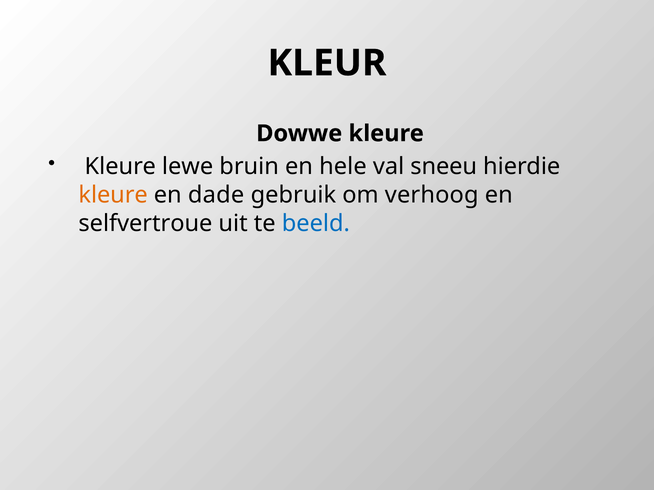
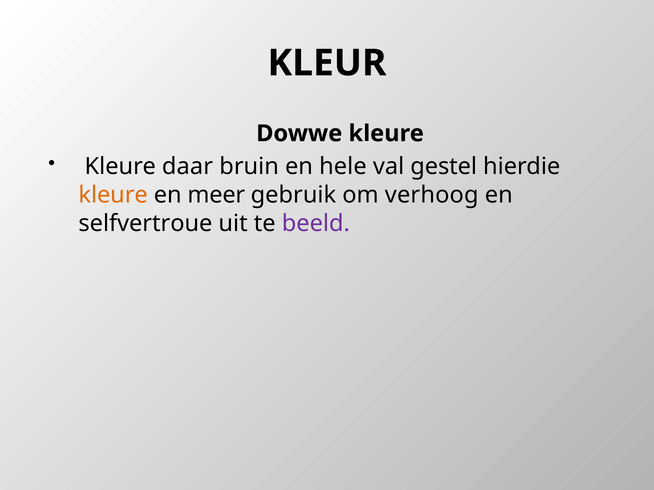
lewe: lewe -> daar (188, 167)
sneeu: sneeu -> gestel (444, 167)
dade: dade -> meer (216, 195)
beeld colour: blue -> purple (316, 224)
